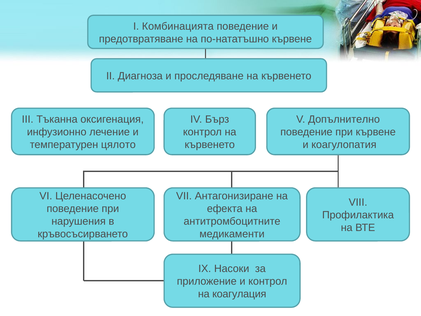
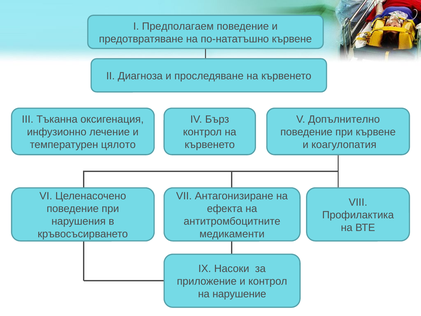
Комбинацията: Комбинацията -> Предполагаем (178, 26)
коагулация: коагулация -> нарушение (239, 294)
